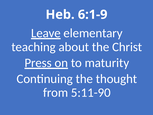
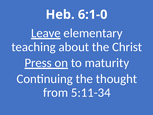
6:1-9: 6:1-9 -> 6:1-0 (93, 15)
5:11-90: 5:11-90 -> 5:11-34 (91, 92)
